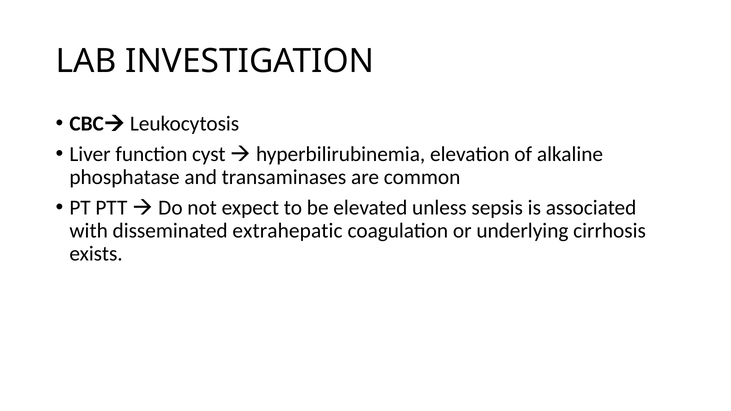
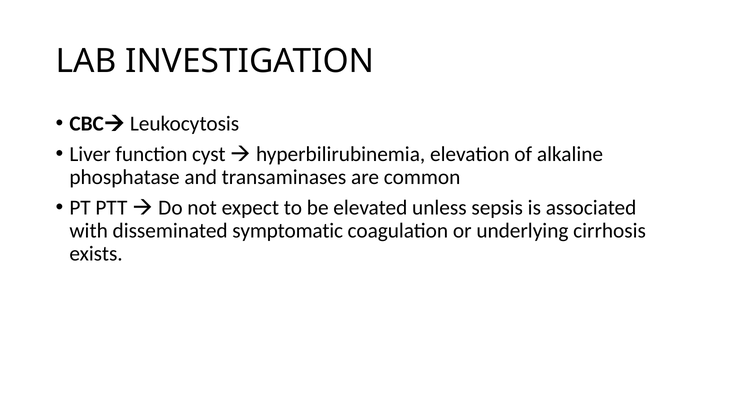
extrahepatic: extrahepatic -> symptomatic (288, 231)
